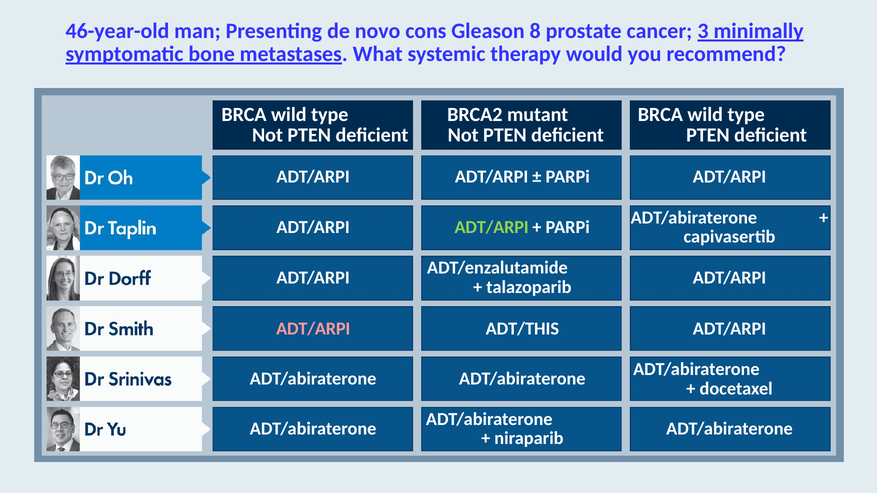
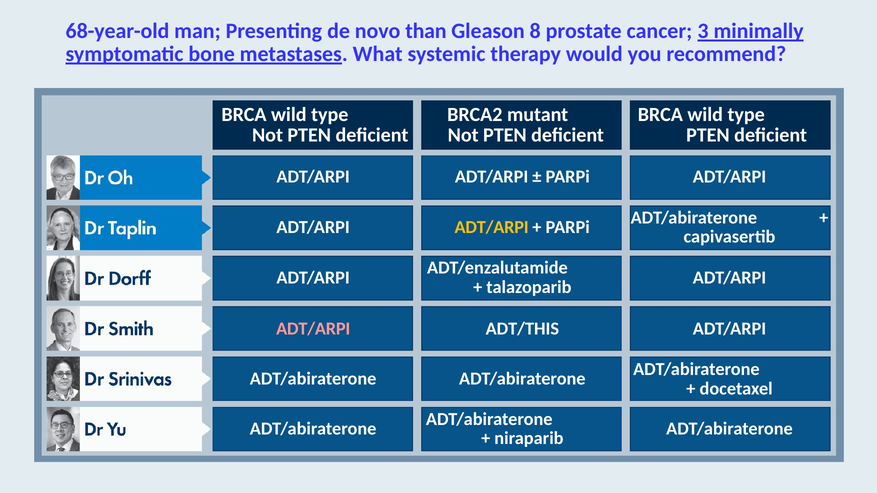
46-year-old: 46-year-old -> 68-year-old (117, 31)
cons: cons -> than (426, 31)
ADT/ARPI colour: light green -> yellow (492, 227)
